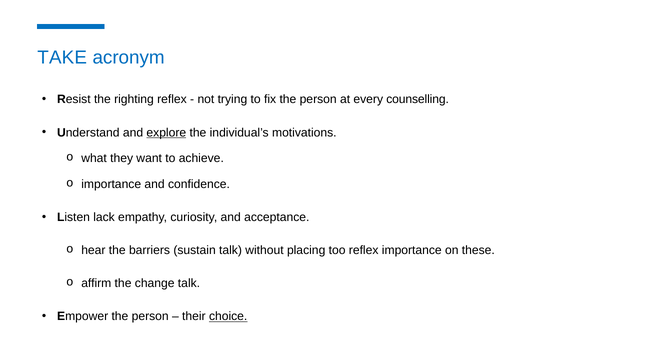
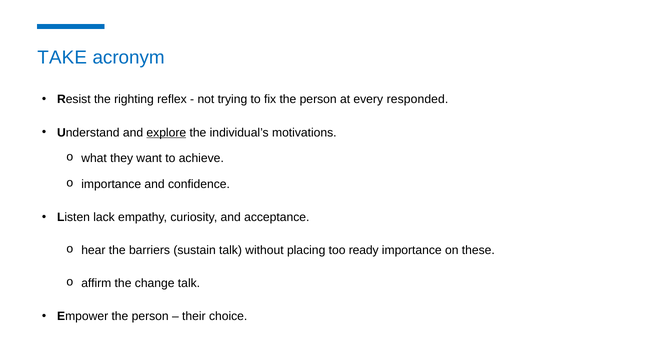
counselling: counselling -> responded (417, 100)
too reflex: reflex -> ready (364, 251)
choice underline: present -> none (228, 317)
